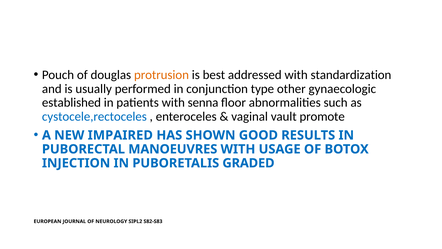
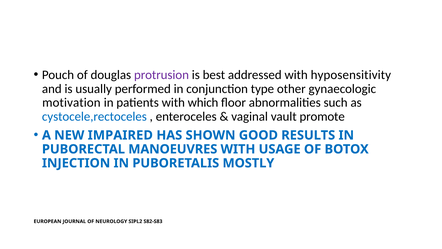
protrusion colour: orange -> purple (161, 75)
standardization: standardization -> hyposensitivity (351, 75)
established: established -> motivation (71, 103)
senna: senna -> which (203, 103)
GRADED: GRADED -> MOSTLY (248, 163)
